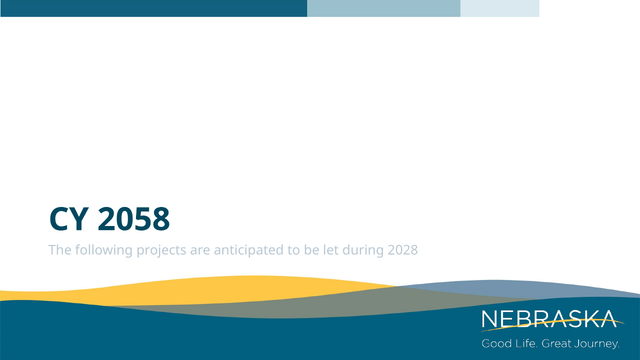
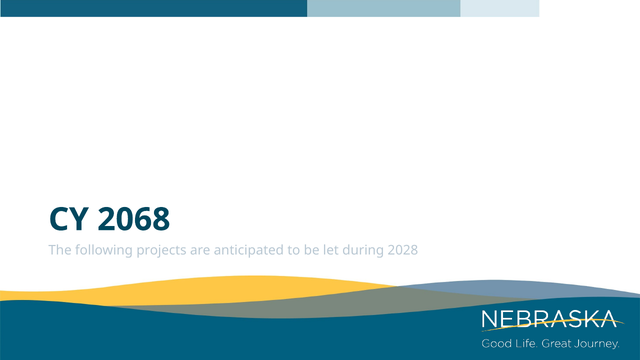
2058: 2058 -> 2068 (134, 220)
